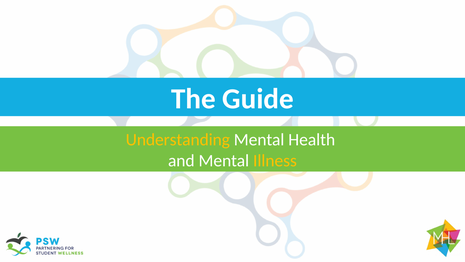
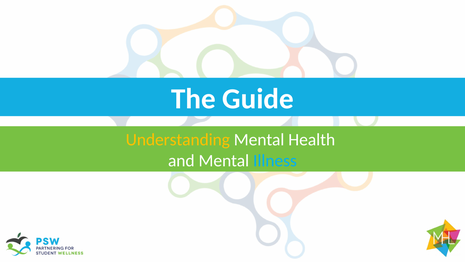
Illness colour: yellow -> light blue (275, 160)
